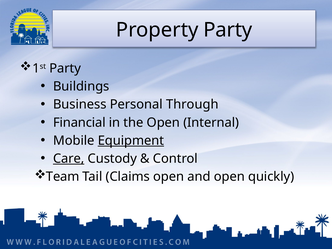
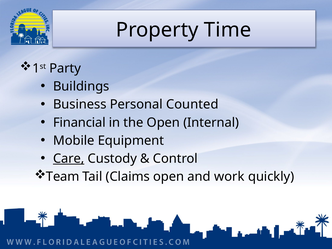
Property Party: Party -> Time (228, 30)
Through: Through -> Counted (192, 104)
Equipment underline: present -> none (131, 141)
and open: open -> work (229, 177)
